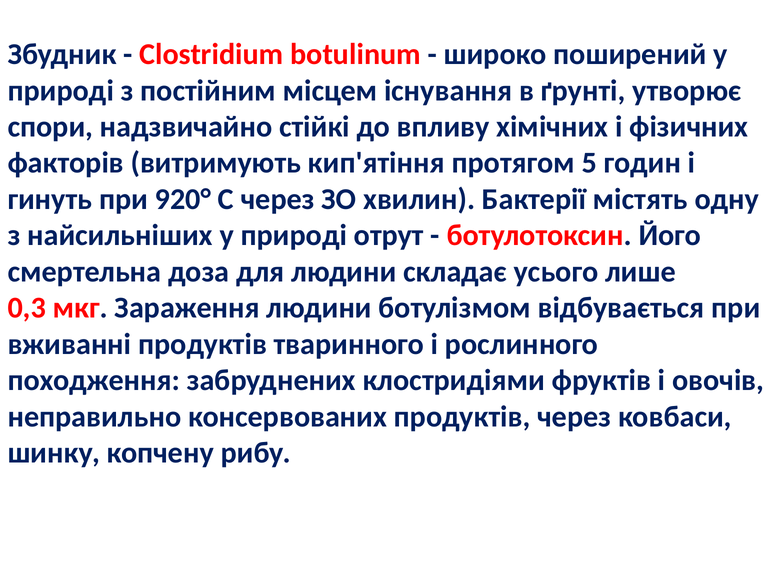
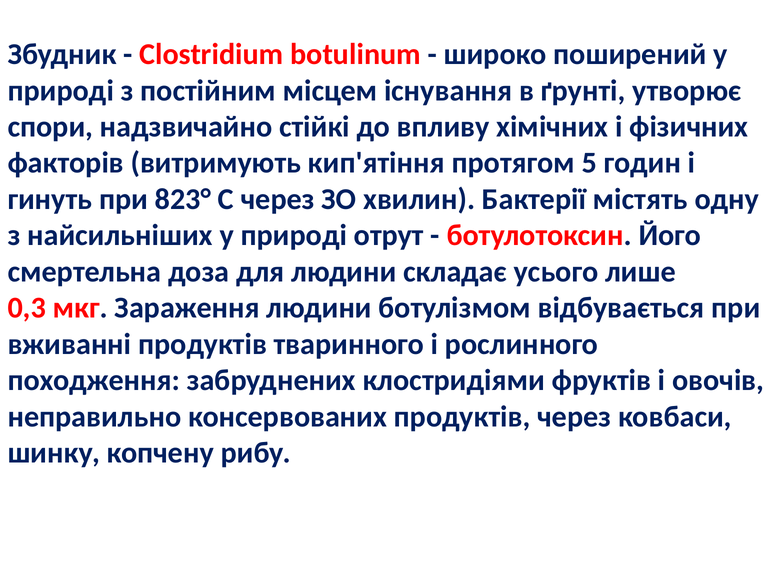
920°: 920° -> 823° (183, 199)
